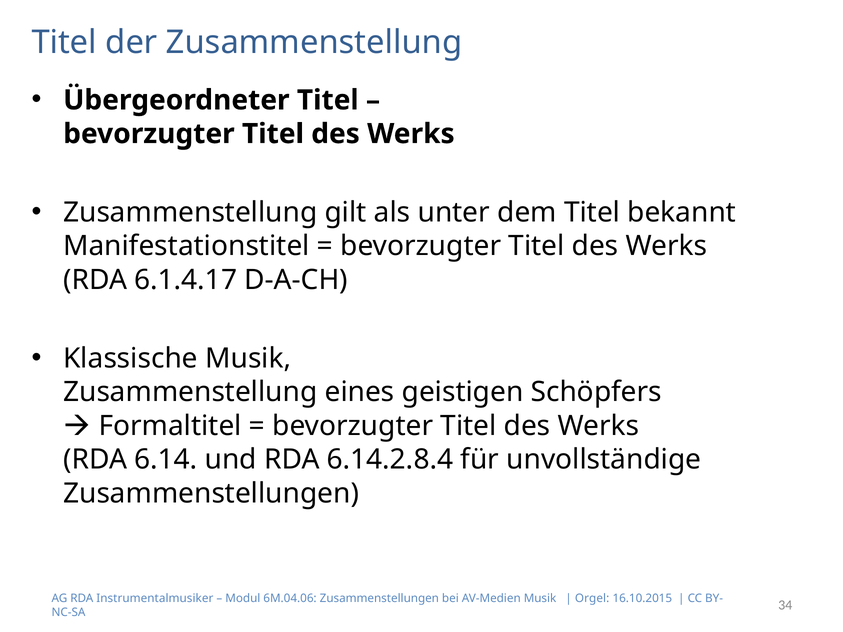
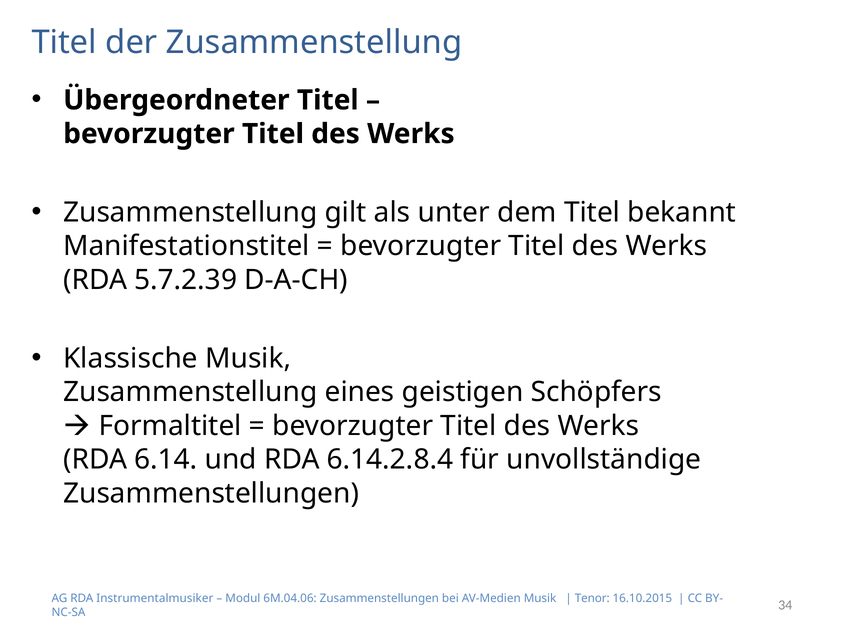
6.1.4.17: 6.1.4.17 -> 5.7.2.39 (186, 280)
Orgel: Orgel -> Tenor (592, 598)
